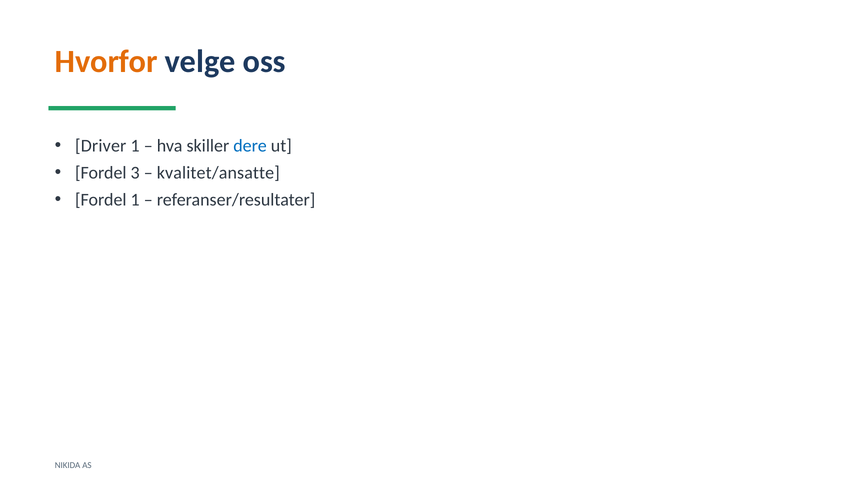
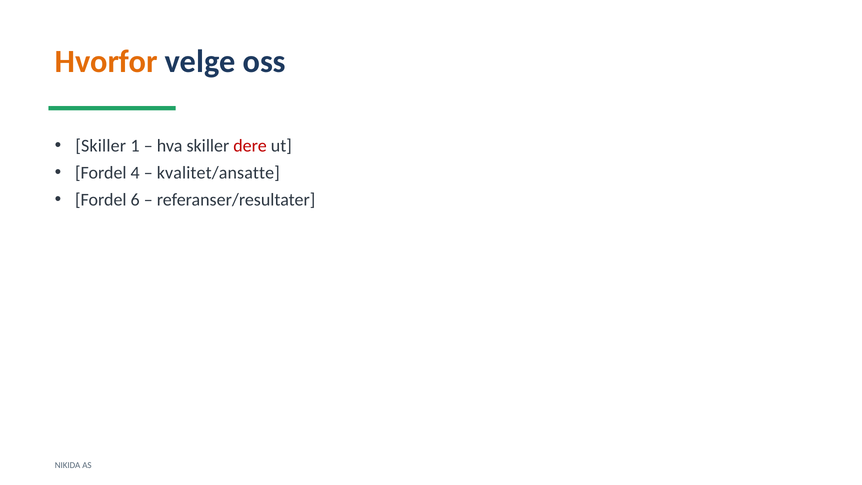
Driver: Driver -> Skiller (101, 146)
dere colour: blue -> red (250, 146)
3: 3 -> 4 (135, 173)
Fordel 1: 1 -> 6 (135, 200)
